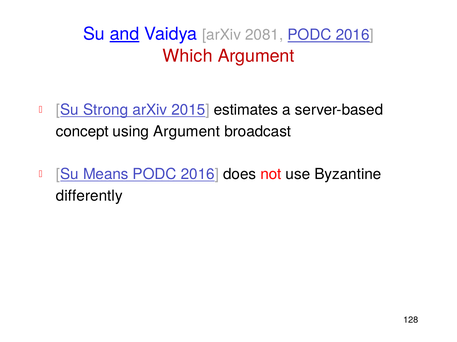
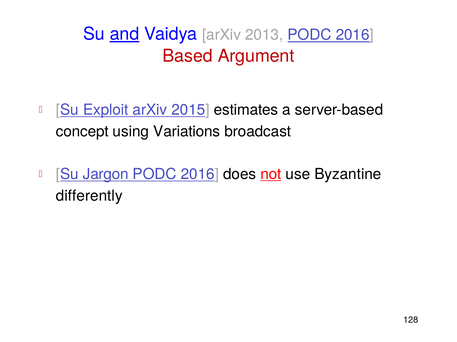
2081: 2081 -> 2013 (264, 35)
Which: Which -> Based (188, 56)
Strong: Strong -> Exploit (106, 110)
using Argument: Argument -> Variations (187, 132)
Means: Means -> Jargon (106, 174)
not underline: none -> present (271, 174)
